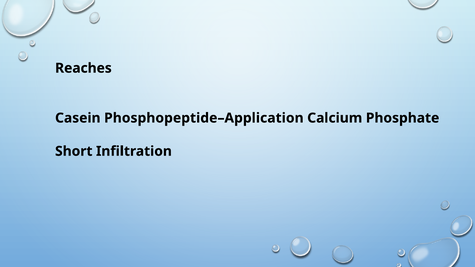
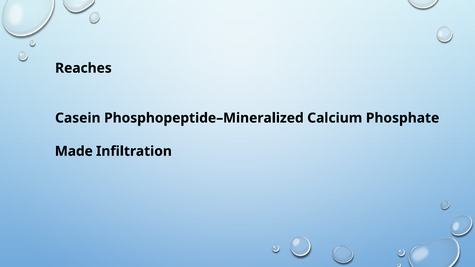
Phosphopeptide–Application: Phosphopeptide–Application -> Phosphopeptide–Mineralized (204, 118)
Short: Short -> Made (74, 151)
